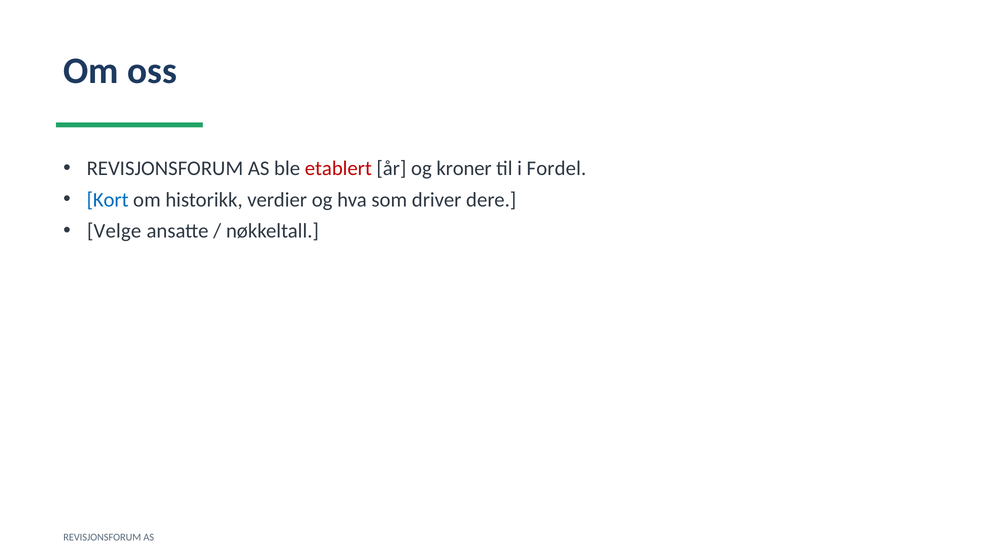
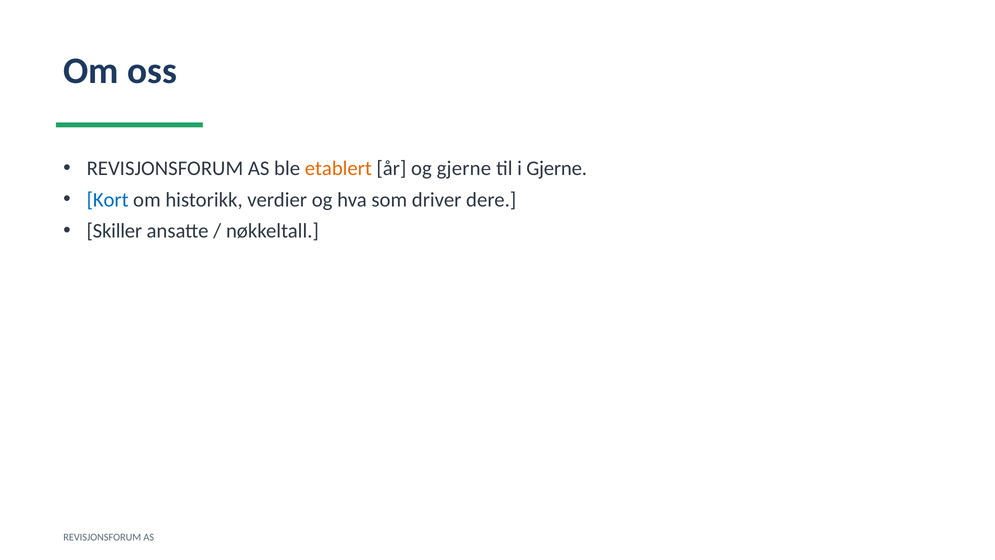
etablert colour: red -> orange (338, 169)
og kroner: kroner -> gjerne (464, 169)
i Fordel: Fordel -> Gjerne (557, 169)
Velge: Velge -> Skiller (114, 231)
